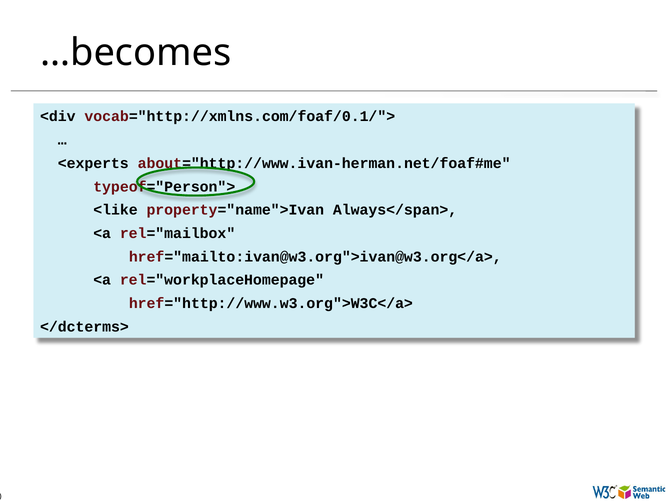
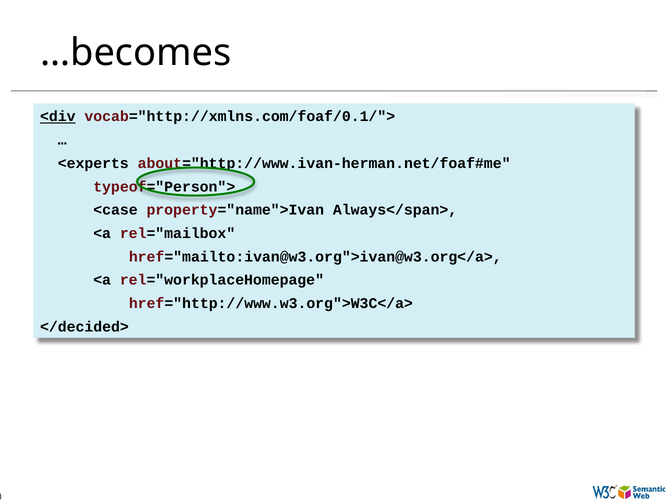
<div underline: none -> present (58, 117)
<like: <like -> <case (116, 210)
</dcterms>: </dcterms> -> </decided> (84, 327)
